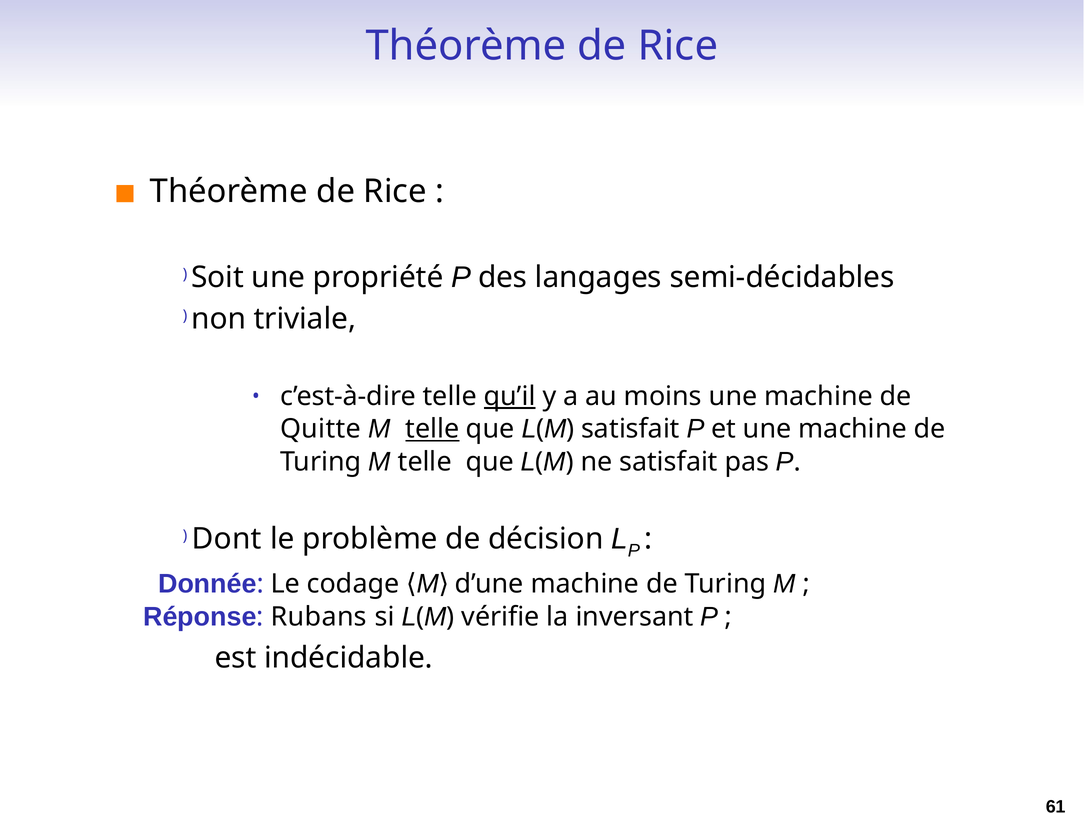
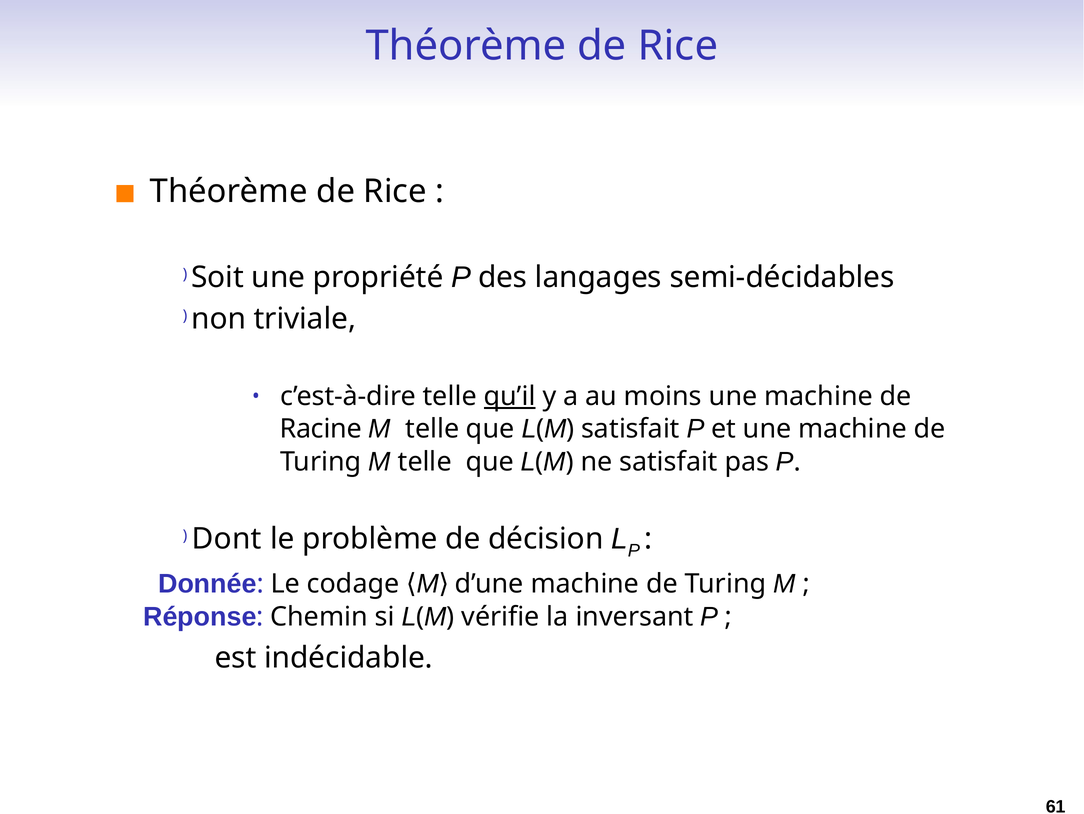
Quitte: Quitte -> Racine (321, 429)
telle underline: present -> none (432, 429)
Rubans: Rubans -> Chemin (319, 617)
